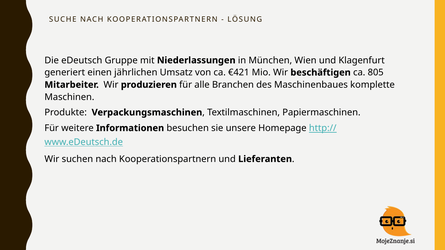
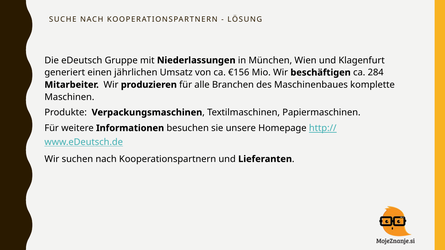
€421: €421 -> €156 (239, 73)
805: 805 -> 284 (376, 73)
